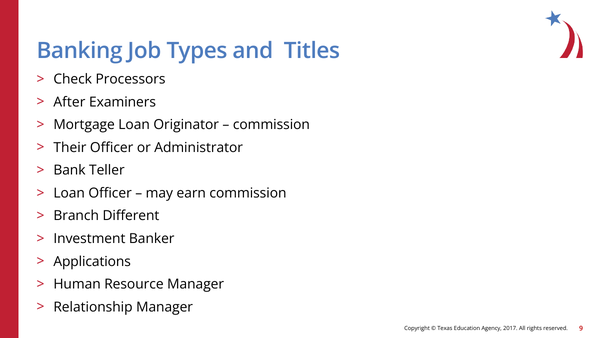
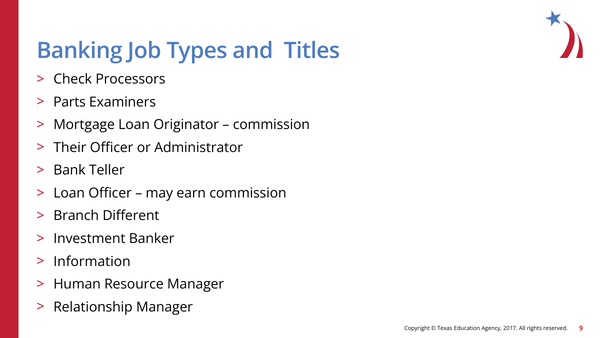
After: After -> Parts (70, 102)
Applications: Applications -> Information (92, 262)
